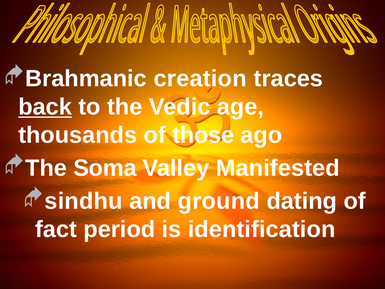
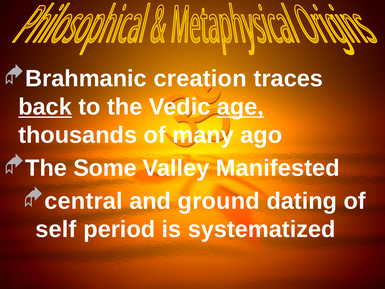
age underline: none -> present (240, 107)
those: those -> many (203, 135)
Soma: Soma -> Some (105, 168)
sindhu: sindhu -> central (84, 201)
fact: fact -> self (56, 229)
identification: identification -> systematized (262, 229)
